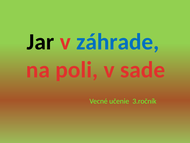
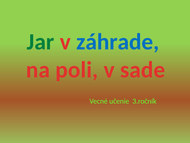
Jar colour: black -> green (40, 42)
